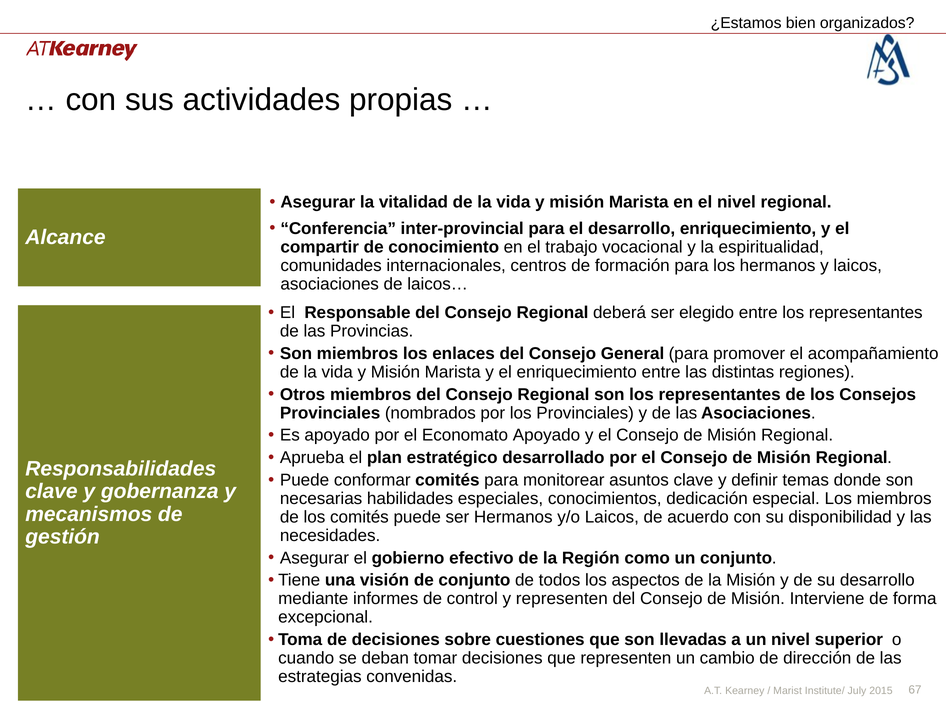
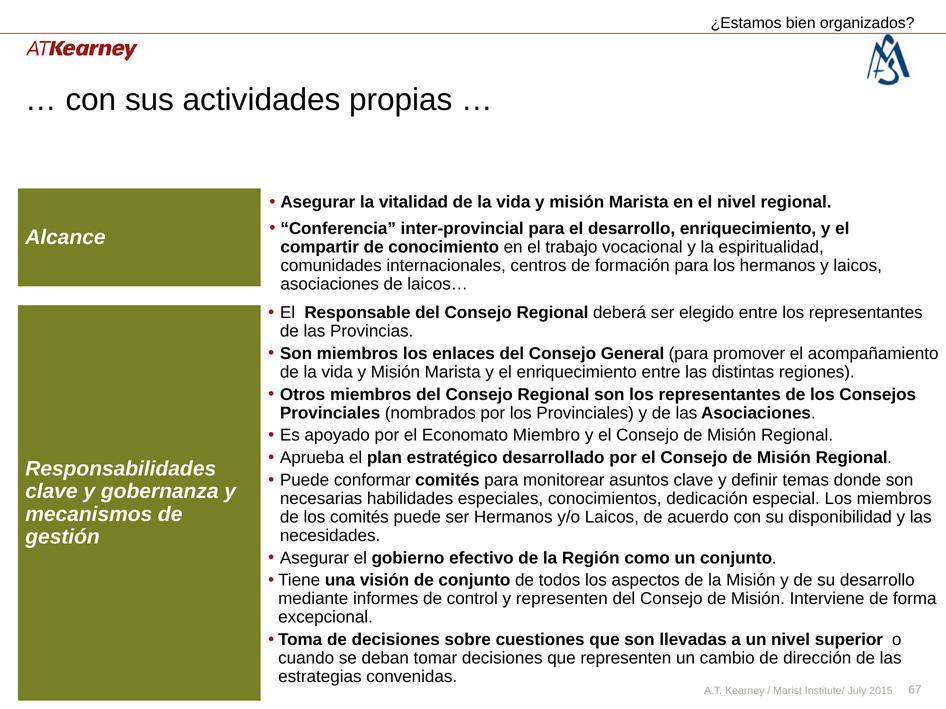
Economato Apoyado: Apoyado -> Miembro (546, 436)
